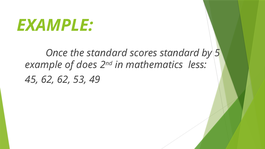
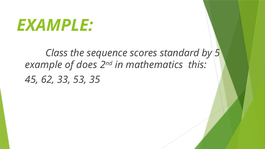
Once: Once -> Class (57, 53)
the standard: standard -> sequence (107, 53)
less: less -> this (197, 65)
62 62: 62 -> 33 (64, 80)
49: 49 -> 35 (95, 80)
